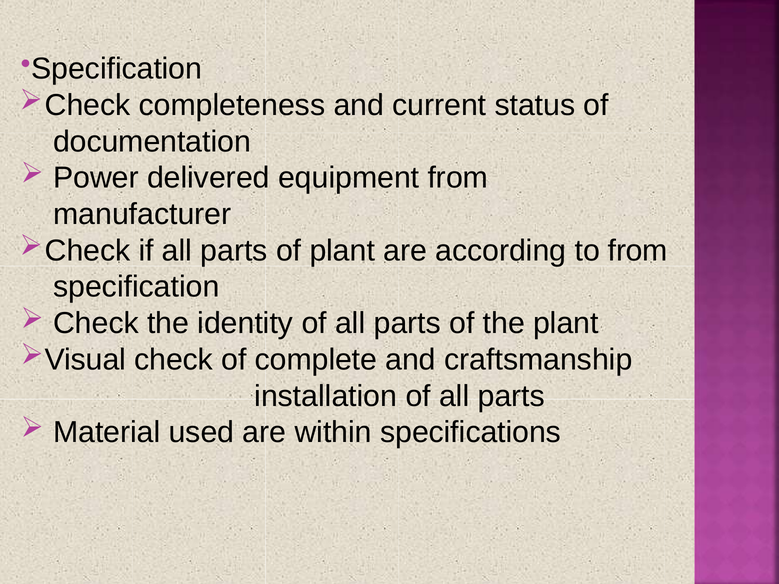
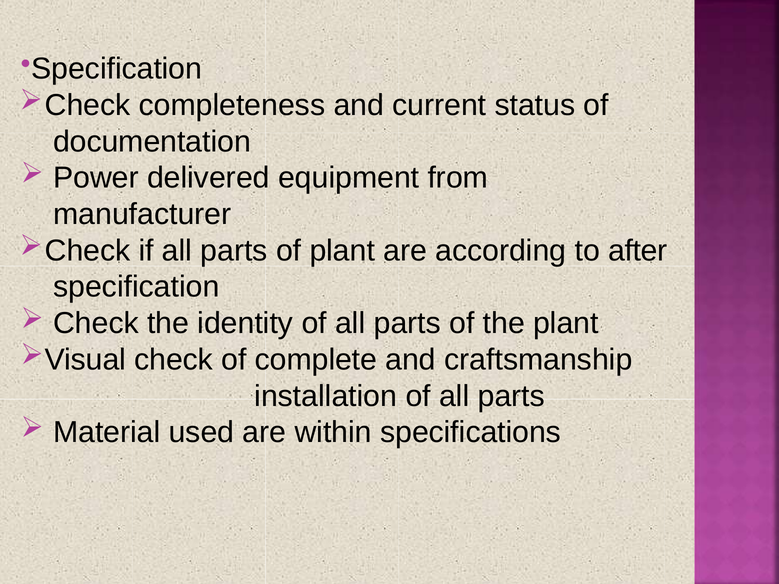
to from: from -> after (638, 251)
